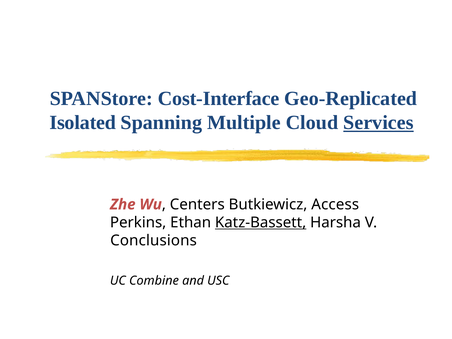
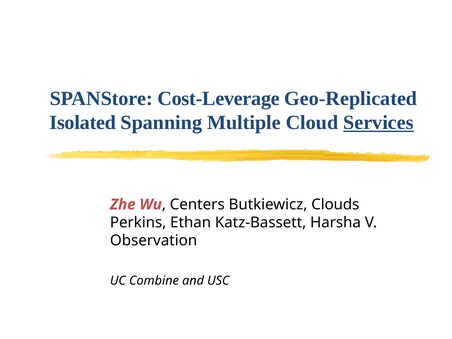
Cost-Interface: Cost-Interface -> Cost-Leverage (219, 99)
Access: Access -> Clouds (335, 204)
Katz-Bassett underline: present -> none (261, 223)
Conclusions: Conclusions -> Observation (154, 241)
